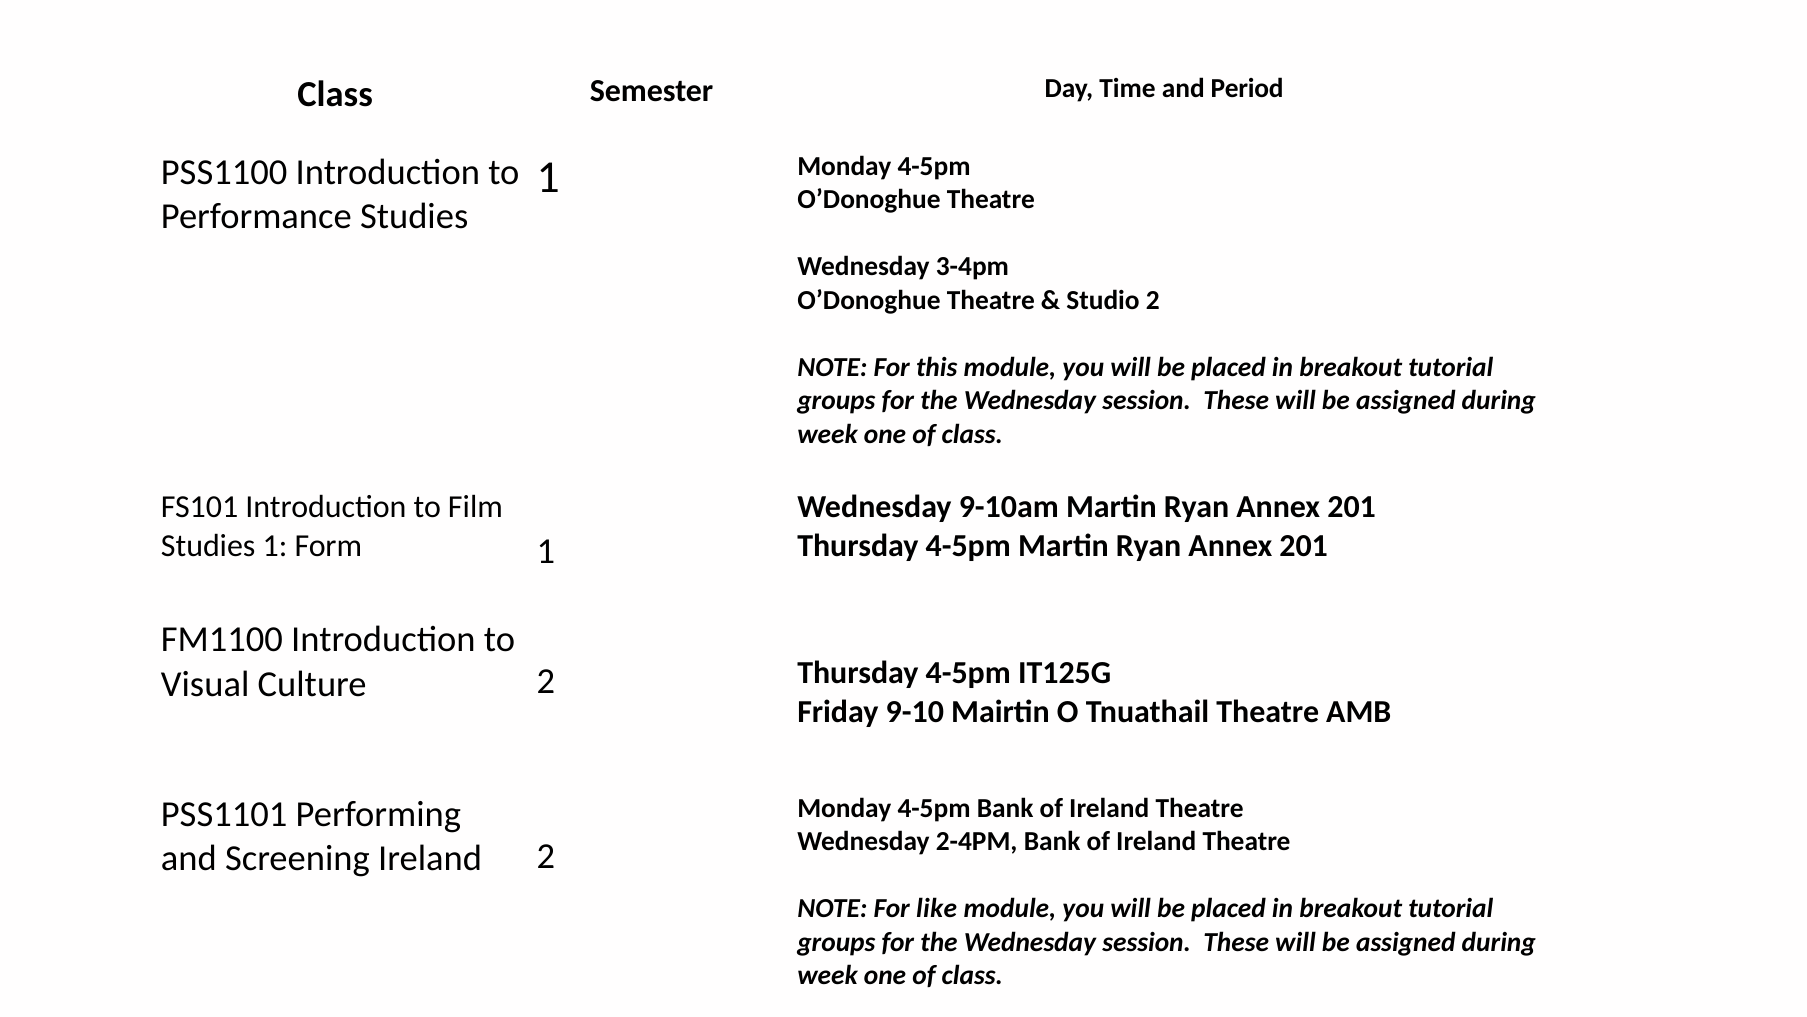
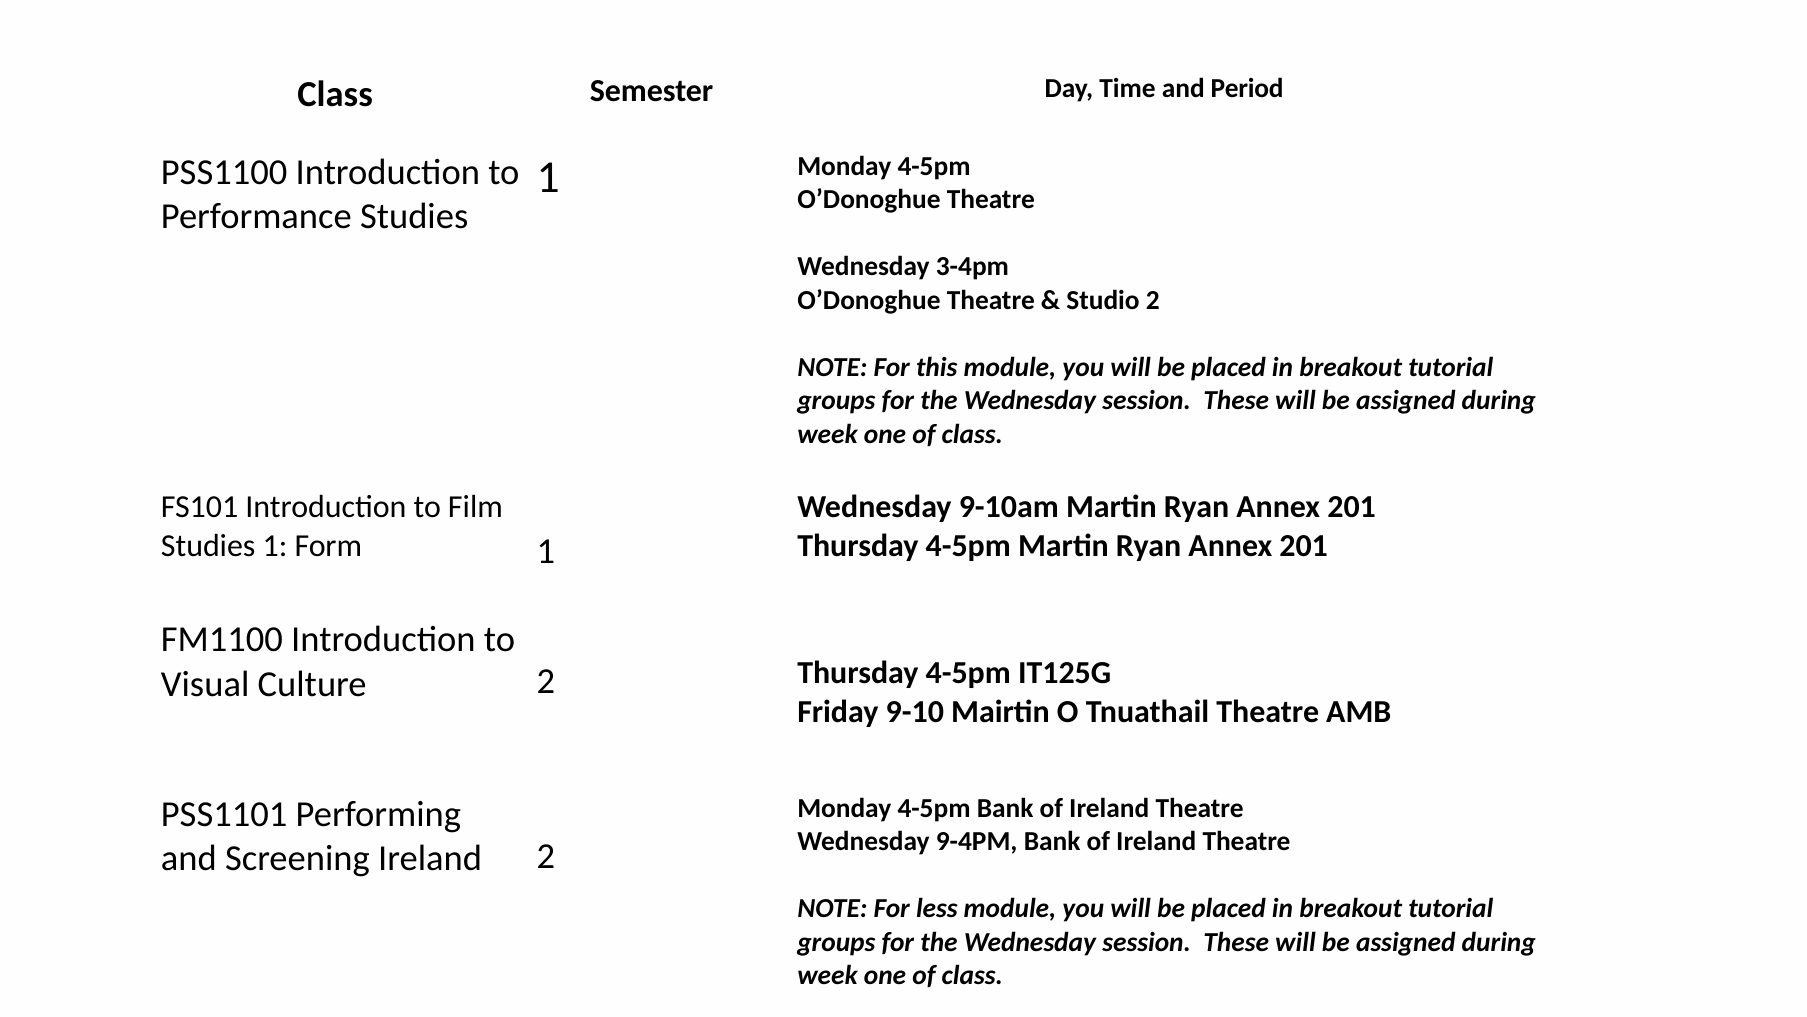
2-4PM: 2-4PM -> 9-4PM (977, 841)
like: like -> less (937, 908)
